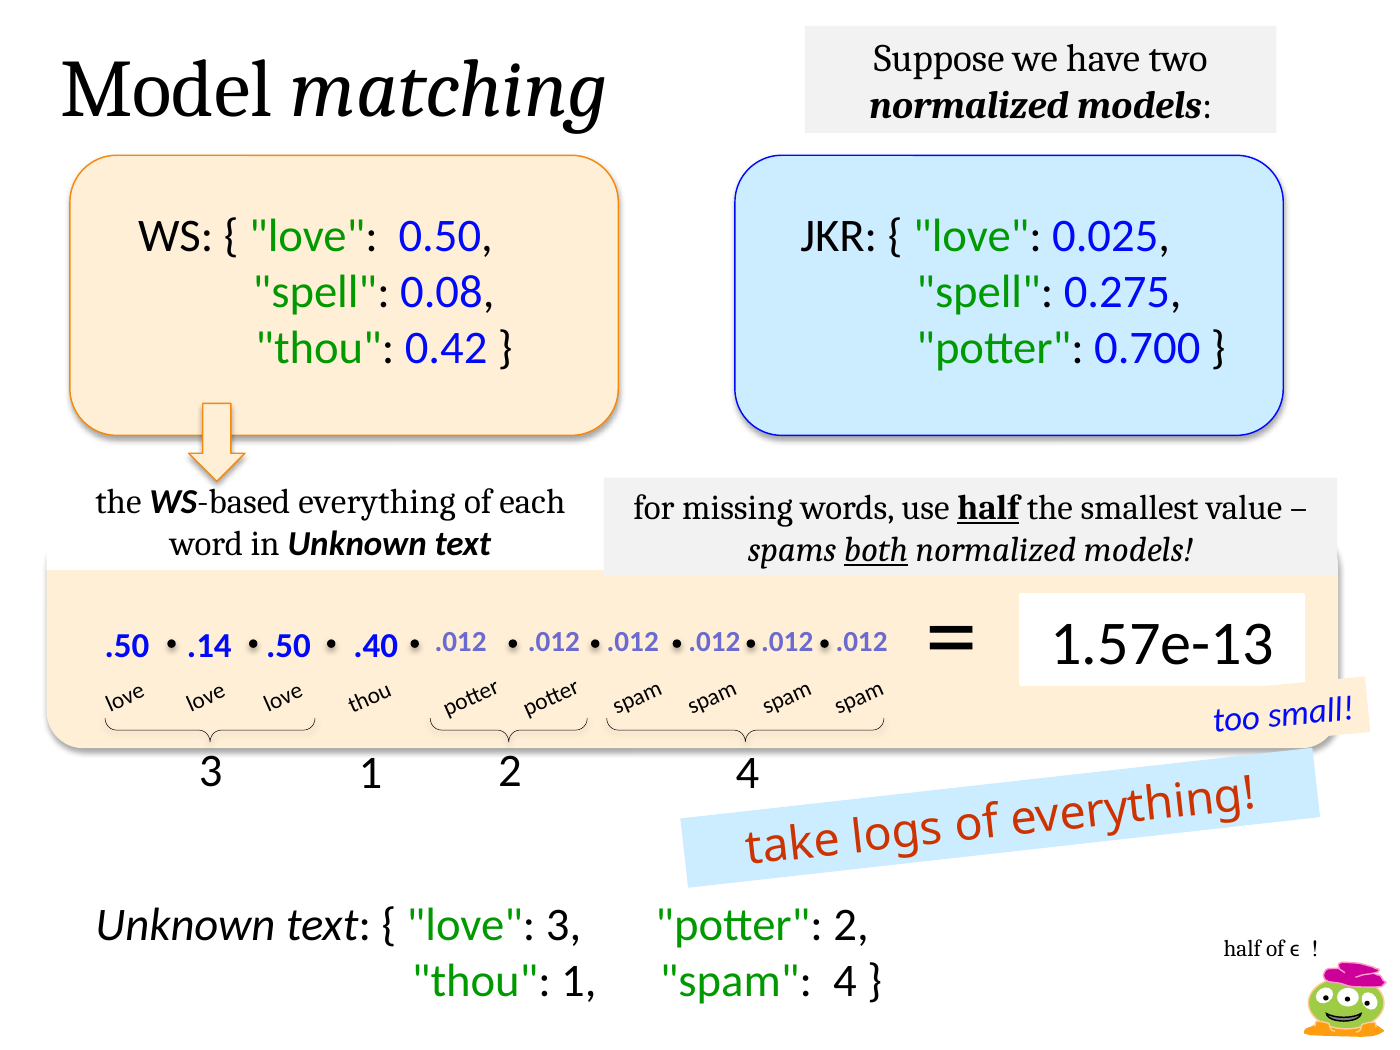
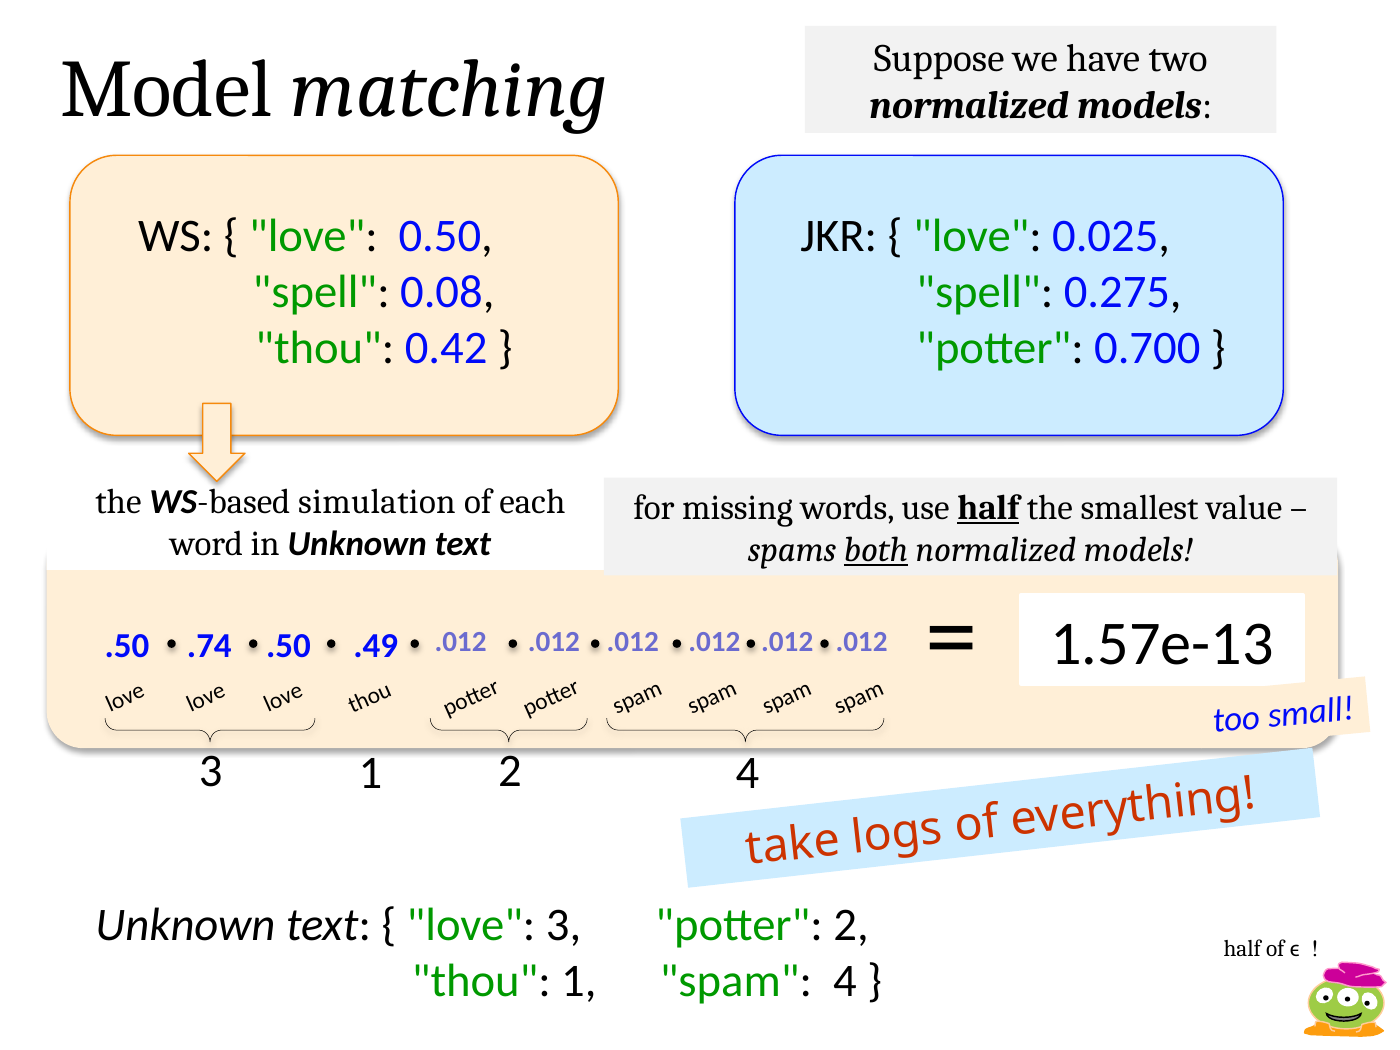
WS-based everything: everything -> simulation (377, 502)
.14: .14 -> .74 (209, 646)
.40: .40 -> .49 (376, 646)
